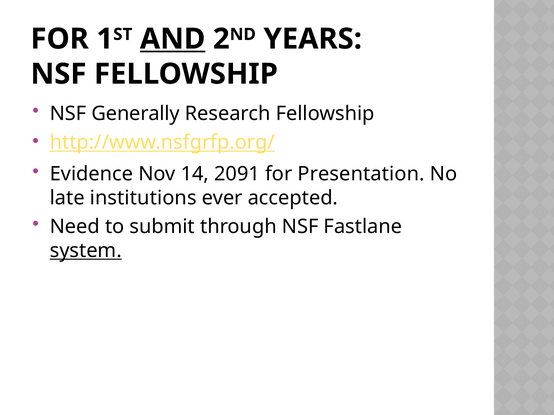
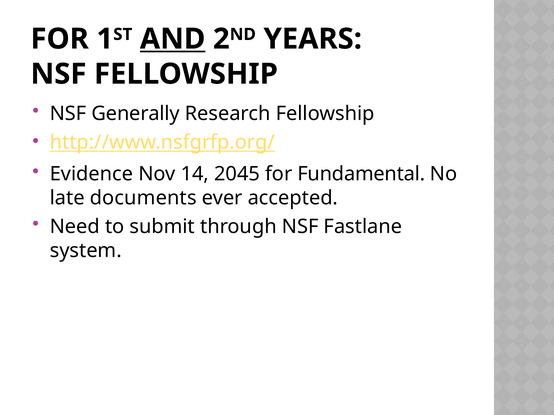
2091: 2091 -> 2045 (237, 174)
Presentation: Presentation -> Fundamental (361, 174)
institutions: institutions -> documents (143, 198)
system underline: present -> none (86, 251)
